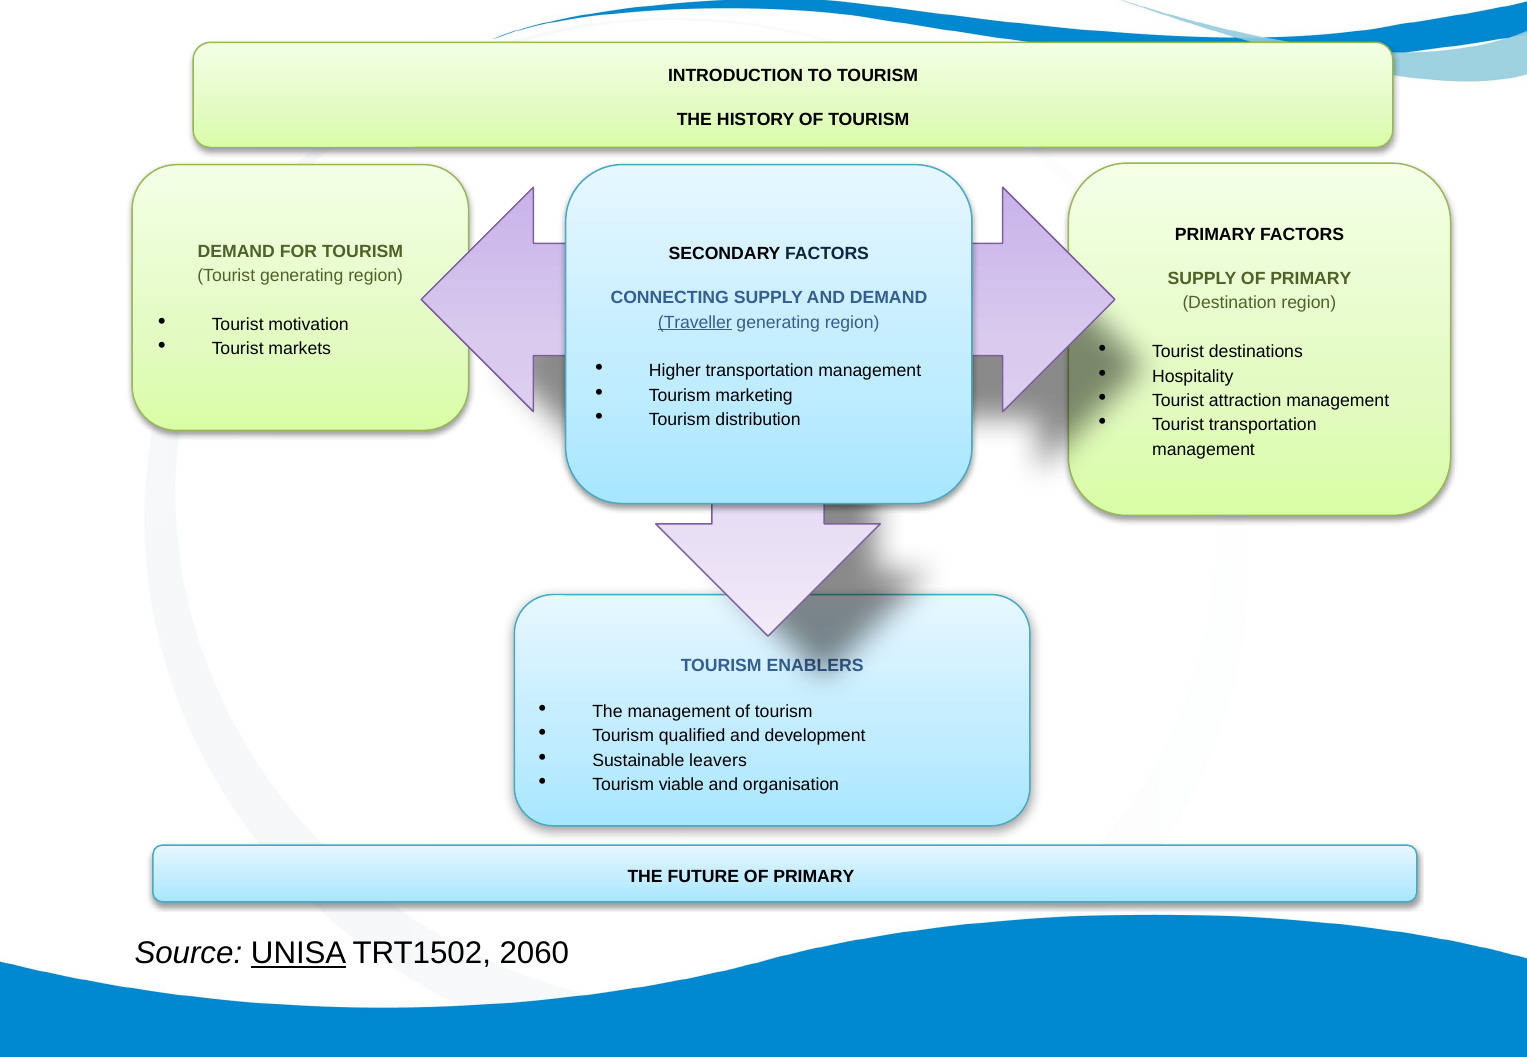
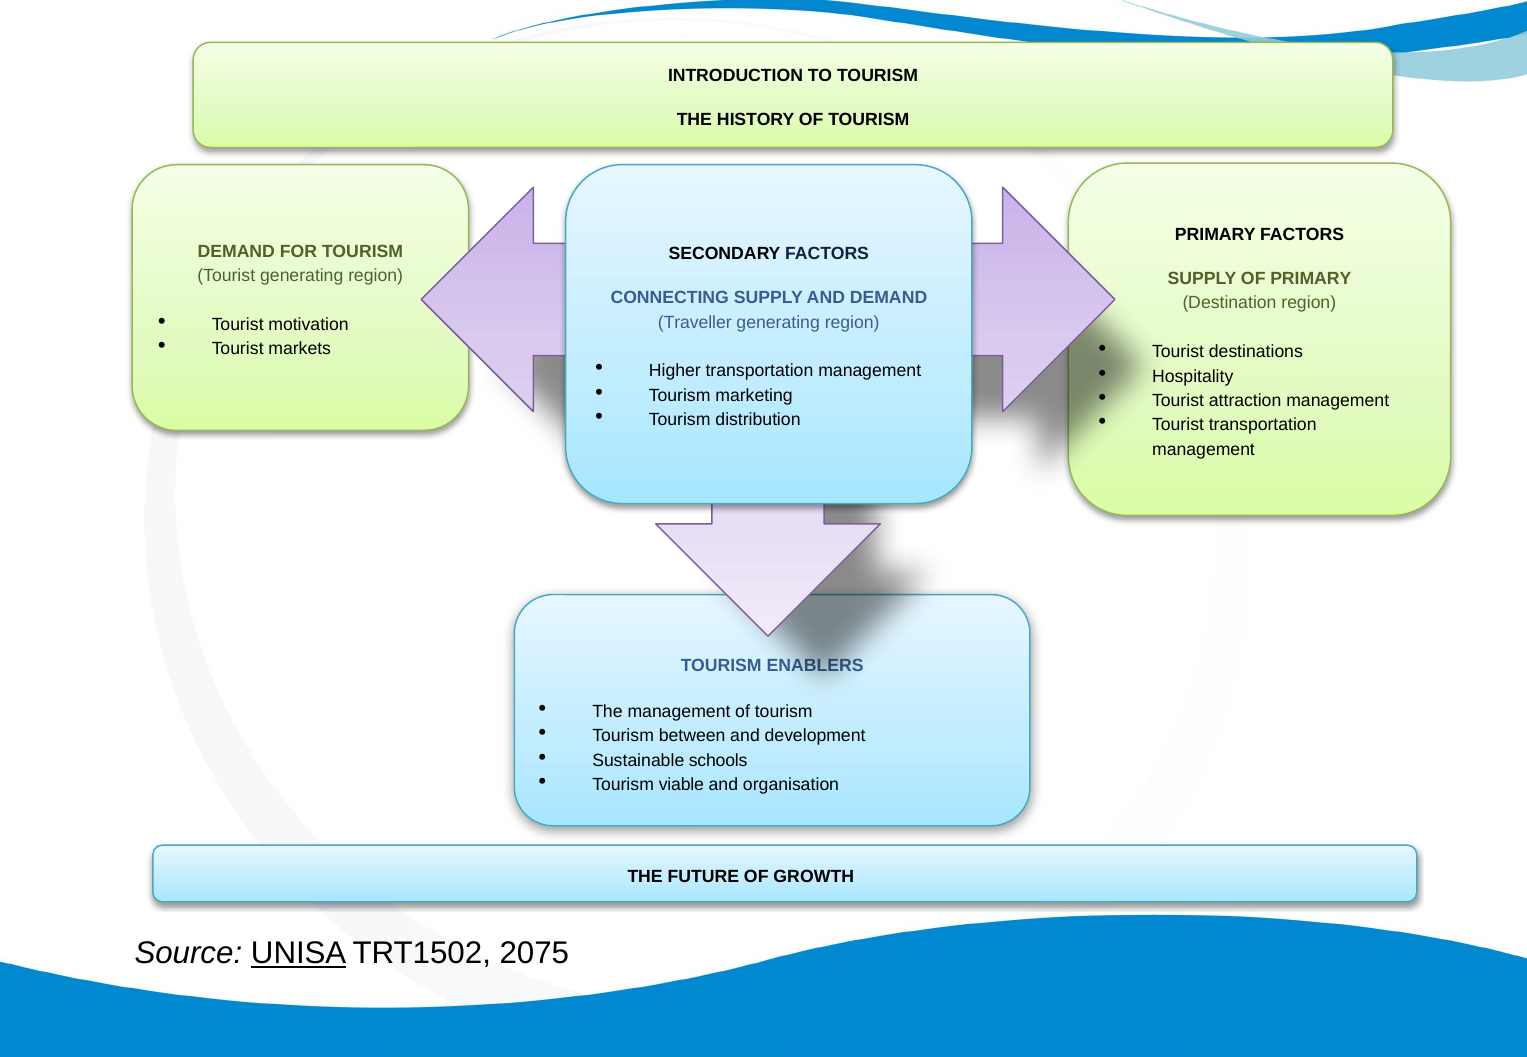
Traveller underline: present -> none (695, 322)
qualified: qualified -> between (692, 736)
leavers: leavers -> schools (718, 760)
FUTURE OF PRIMARY: PRIMARY -> GROWTH (814, 876)
2060: 2060 -> 2075 (534, 953)
